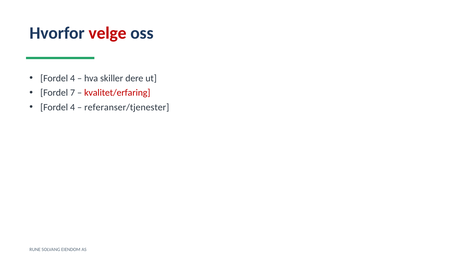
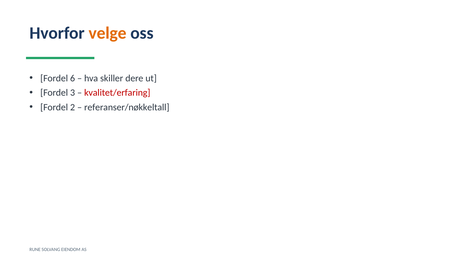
velge colour: red -> orange (108, 33)
4: 4 -> 6 (73, 78)
7: 7 -> 3 (73, 93)
4: 4 -> 2 (73, 107)
referanser/tjenester: referanser/tjenester -> referanser/nøkkeltall (127, 107)
